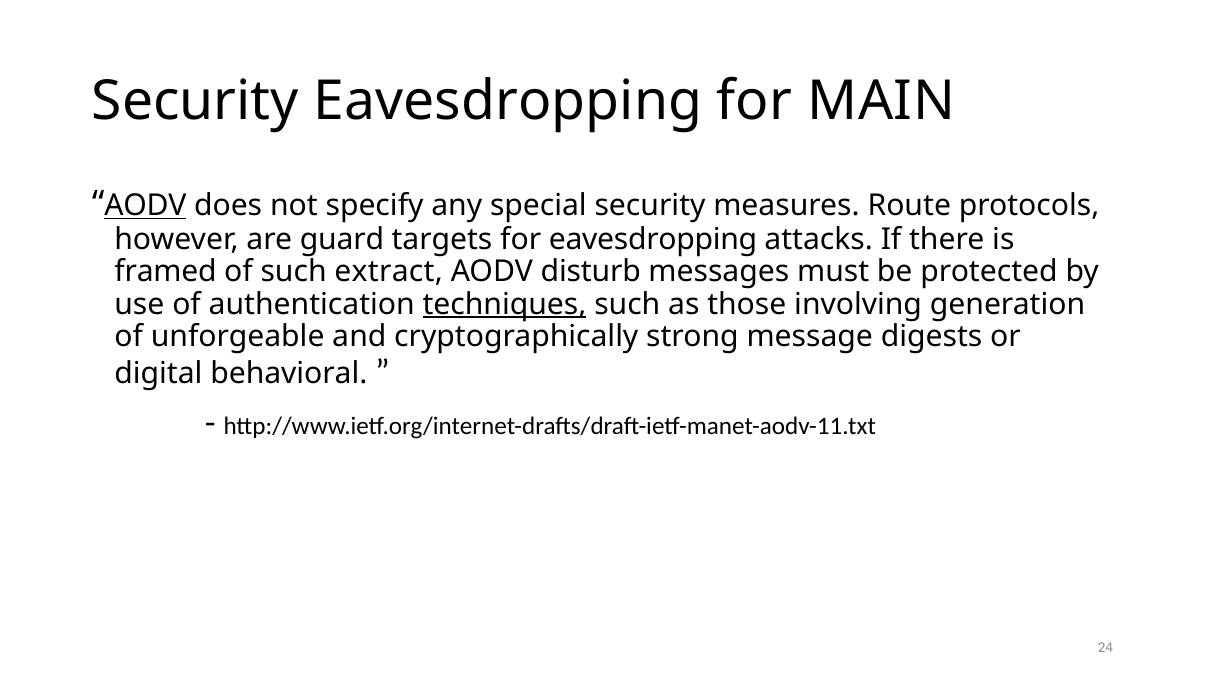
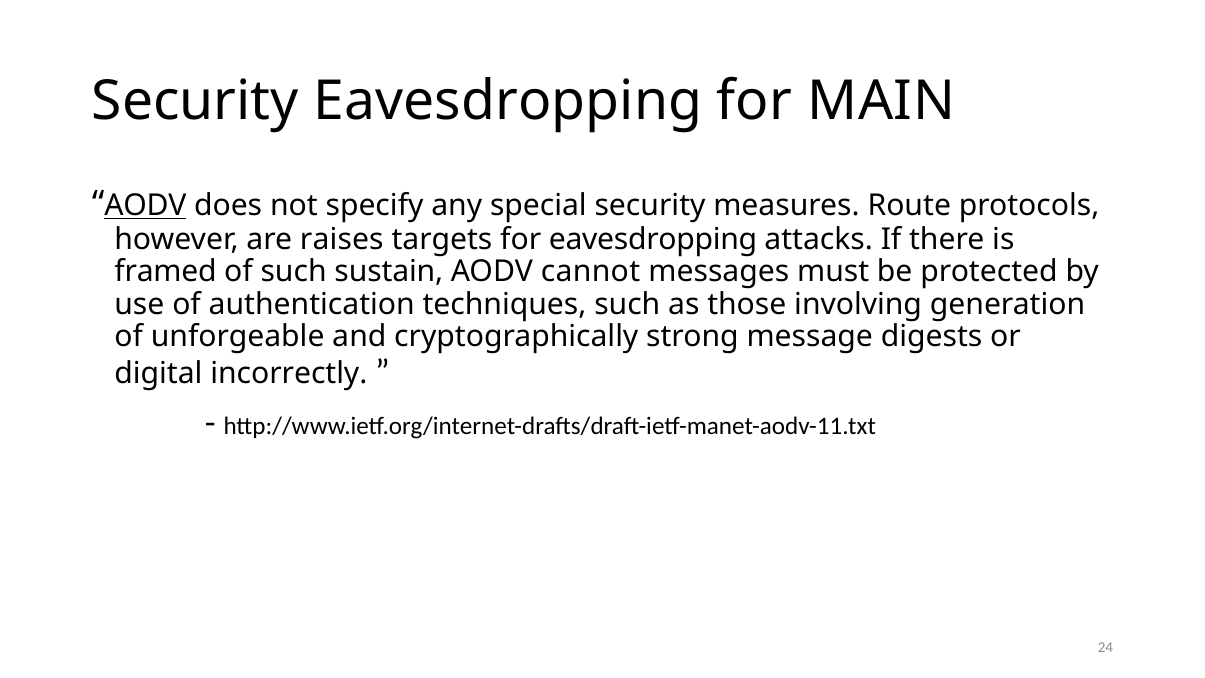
guard: guard -> raises (342, 239)
extract: extract -> sustain (389, 272)
disturb: disturb -> cannot (591, 272)
techniques underline: present -> none (504, 304)
behavioral: behavioral -> incorrectly (289, 373)
